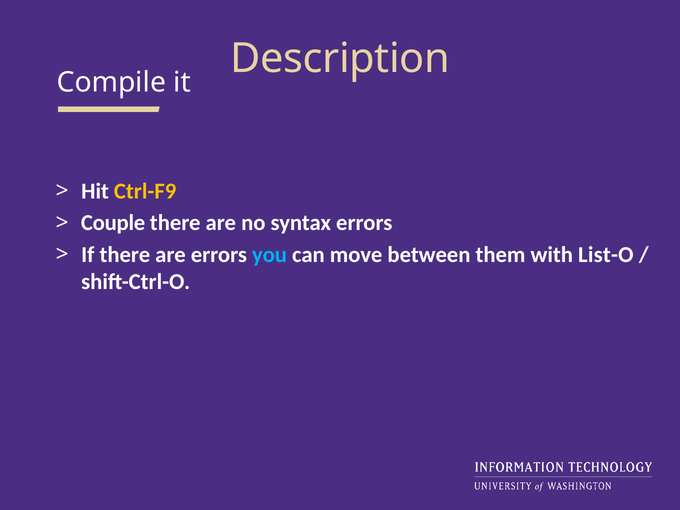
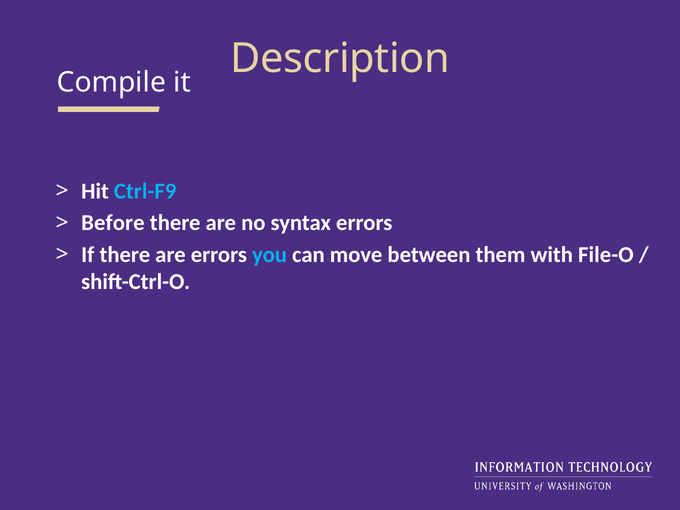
Ctrl-F9 colour: yellow -> light blue (145, 191)
Couple: Couple -> Before (113, 223)
List-O: List-O -> File-O (606, 255)
